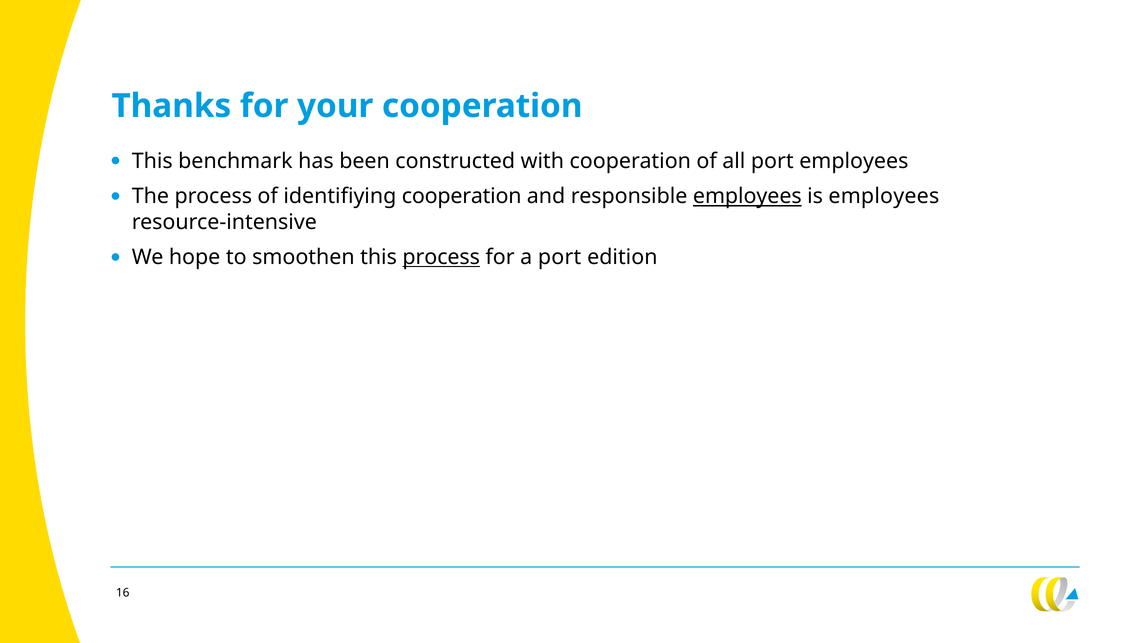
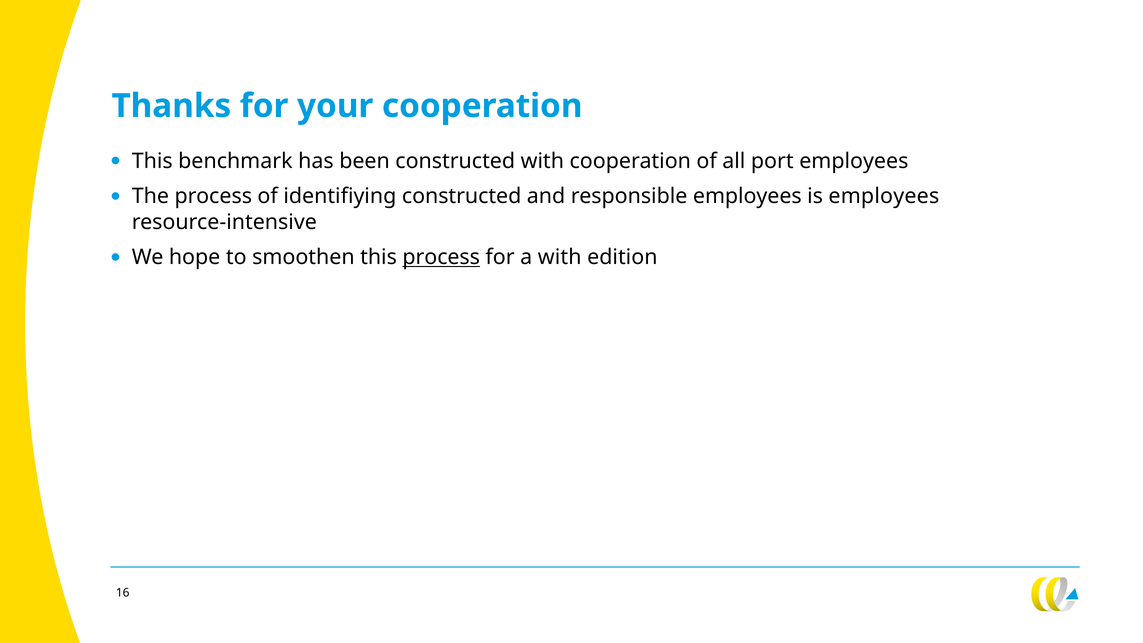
identifiying cooperation: cooperation -> constructed (462, 196)
employees underline: present -> none (747, 196)
a port: port -> with (560, 257)
